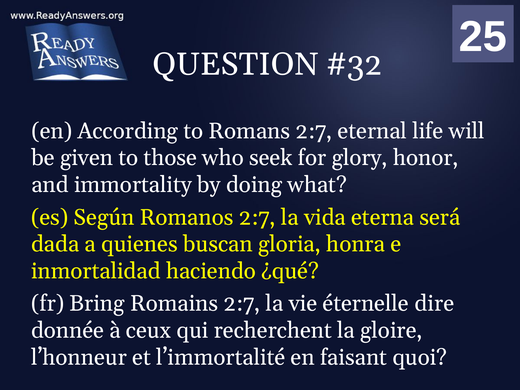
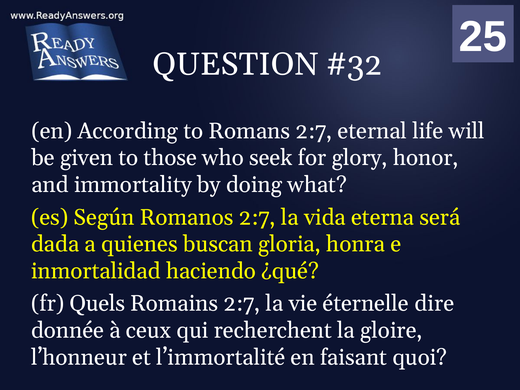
Bring: Bring -> Quels (97, 304)
